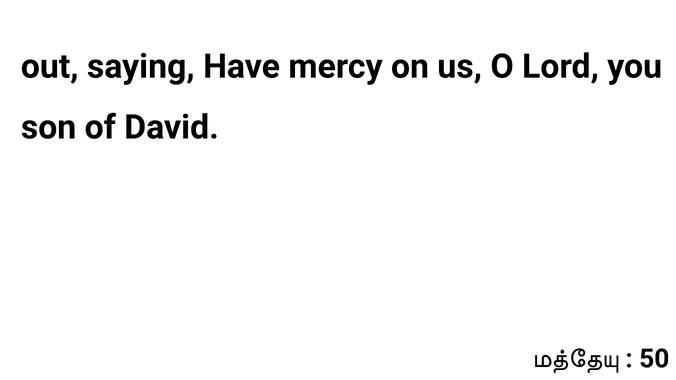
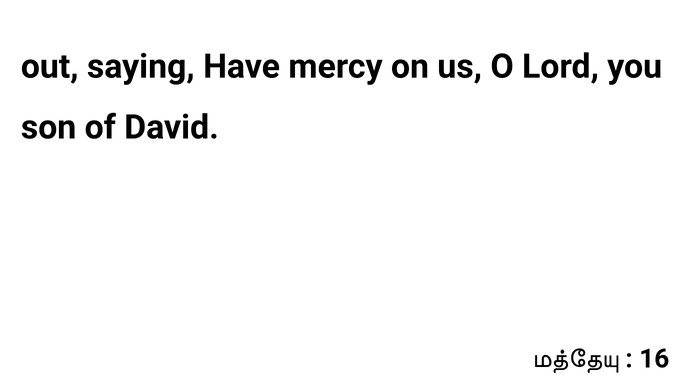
50: 50 -> 16 (654, 359)
